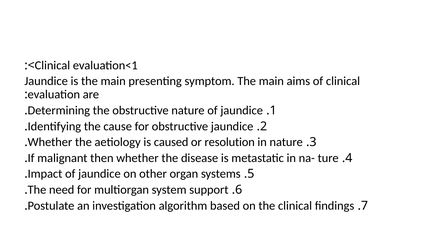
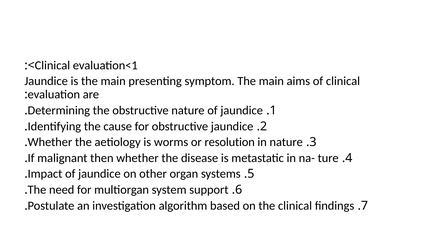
caused: caused -> worms (171, 142)
